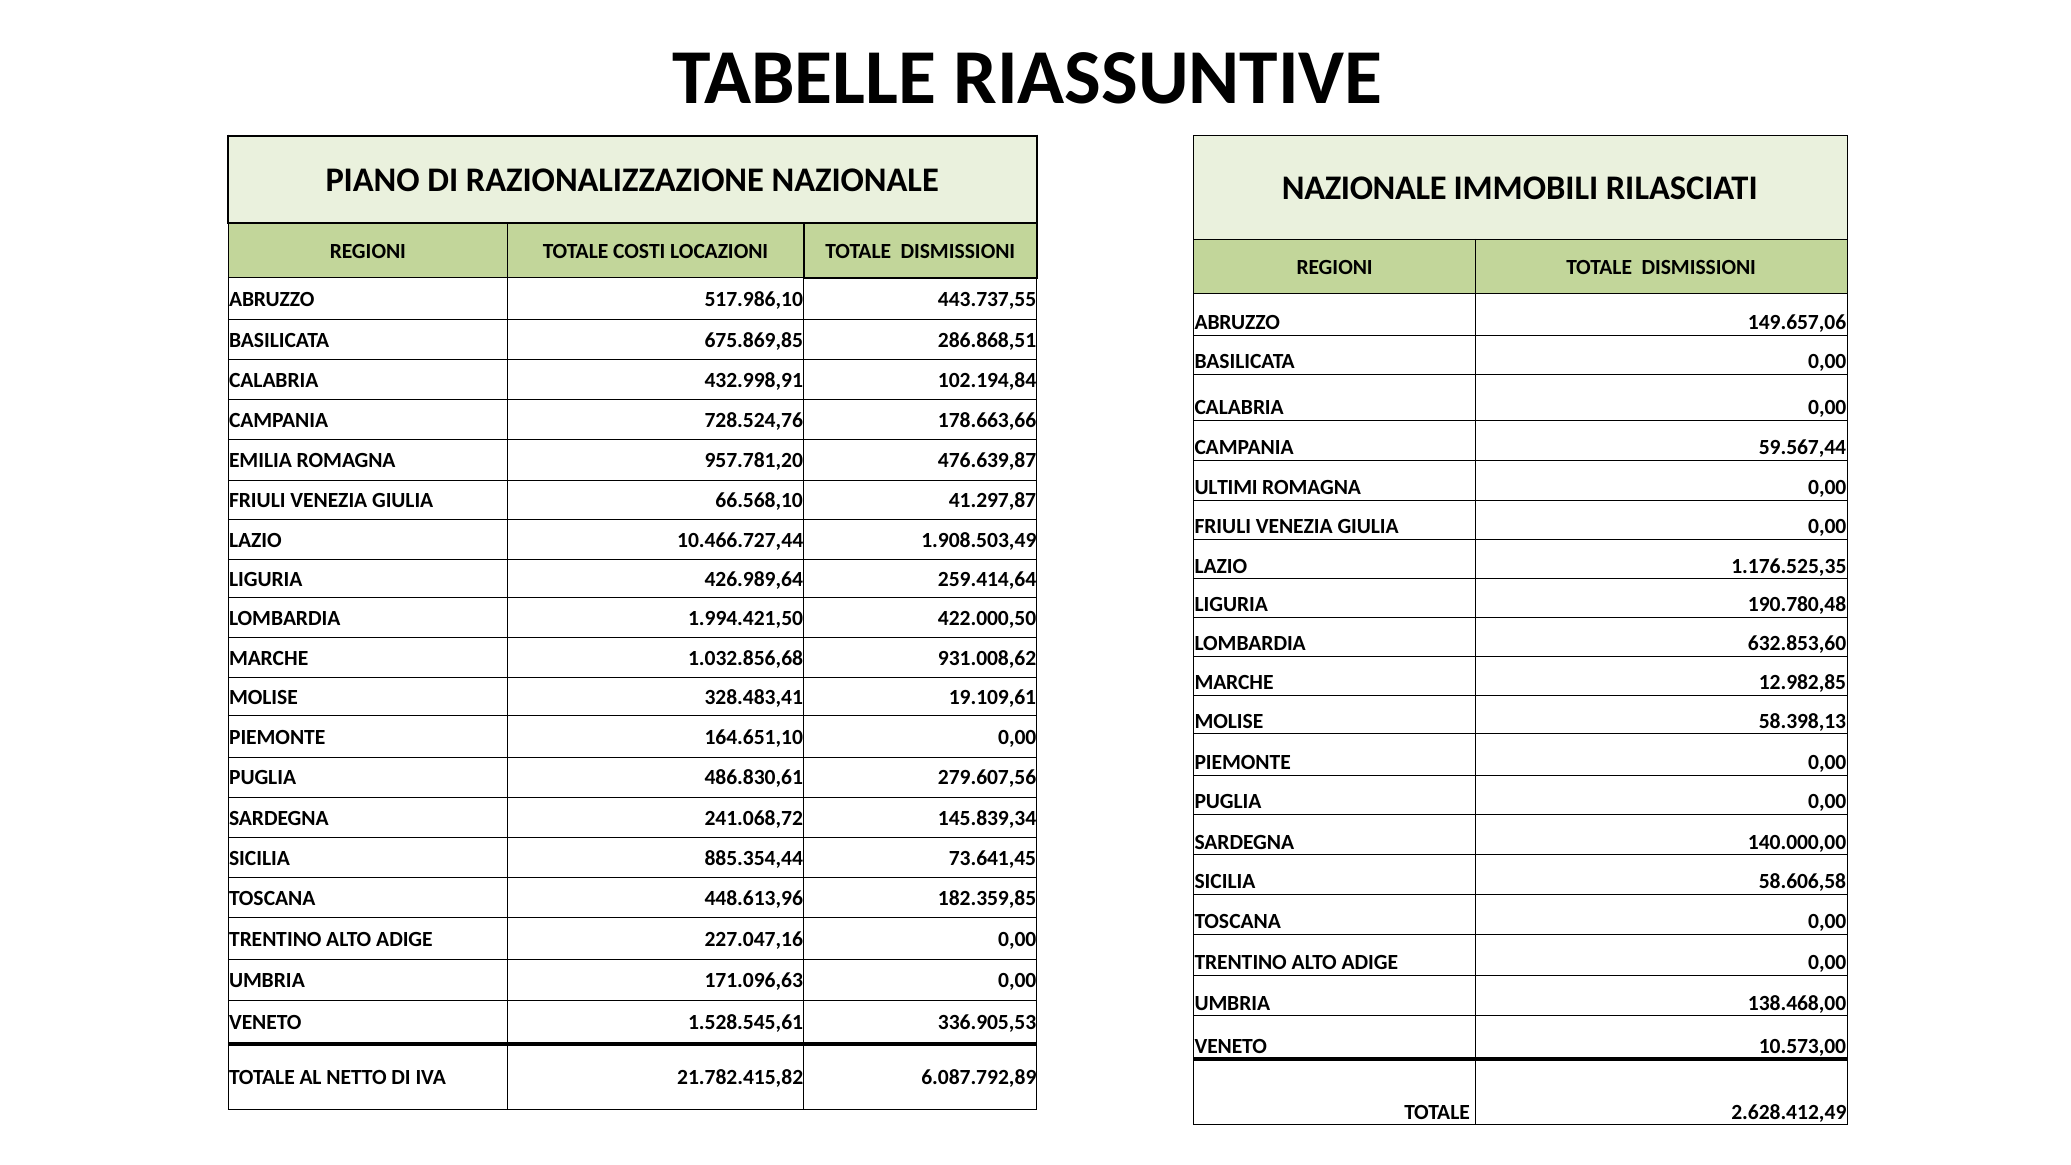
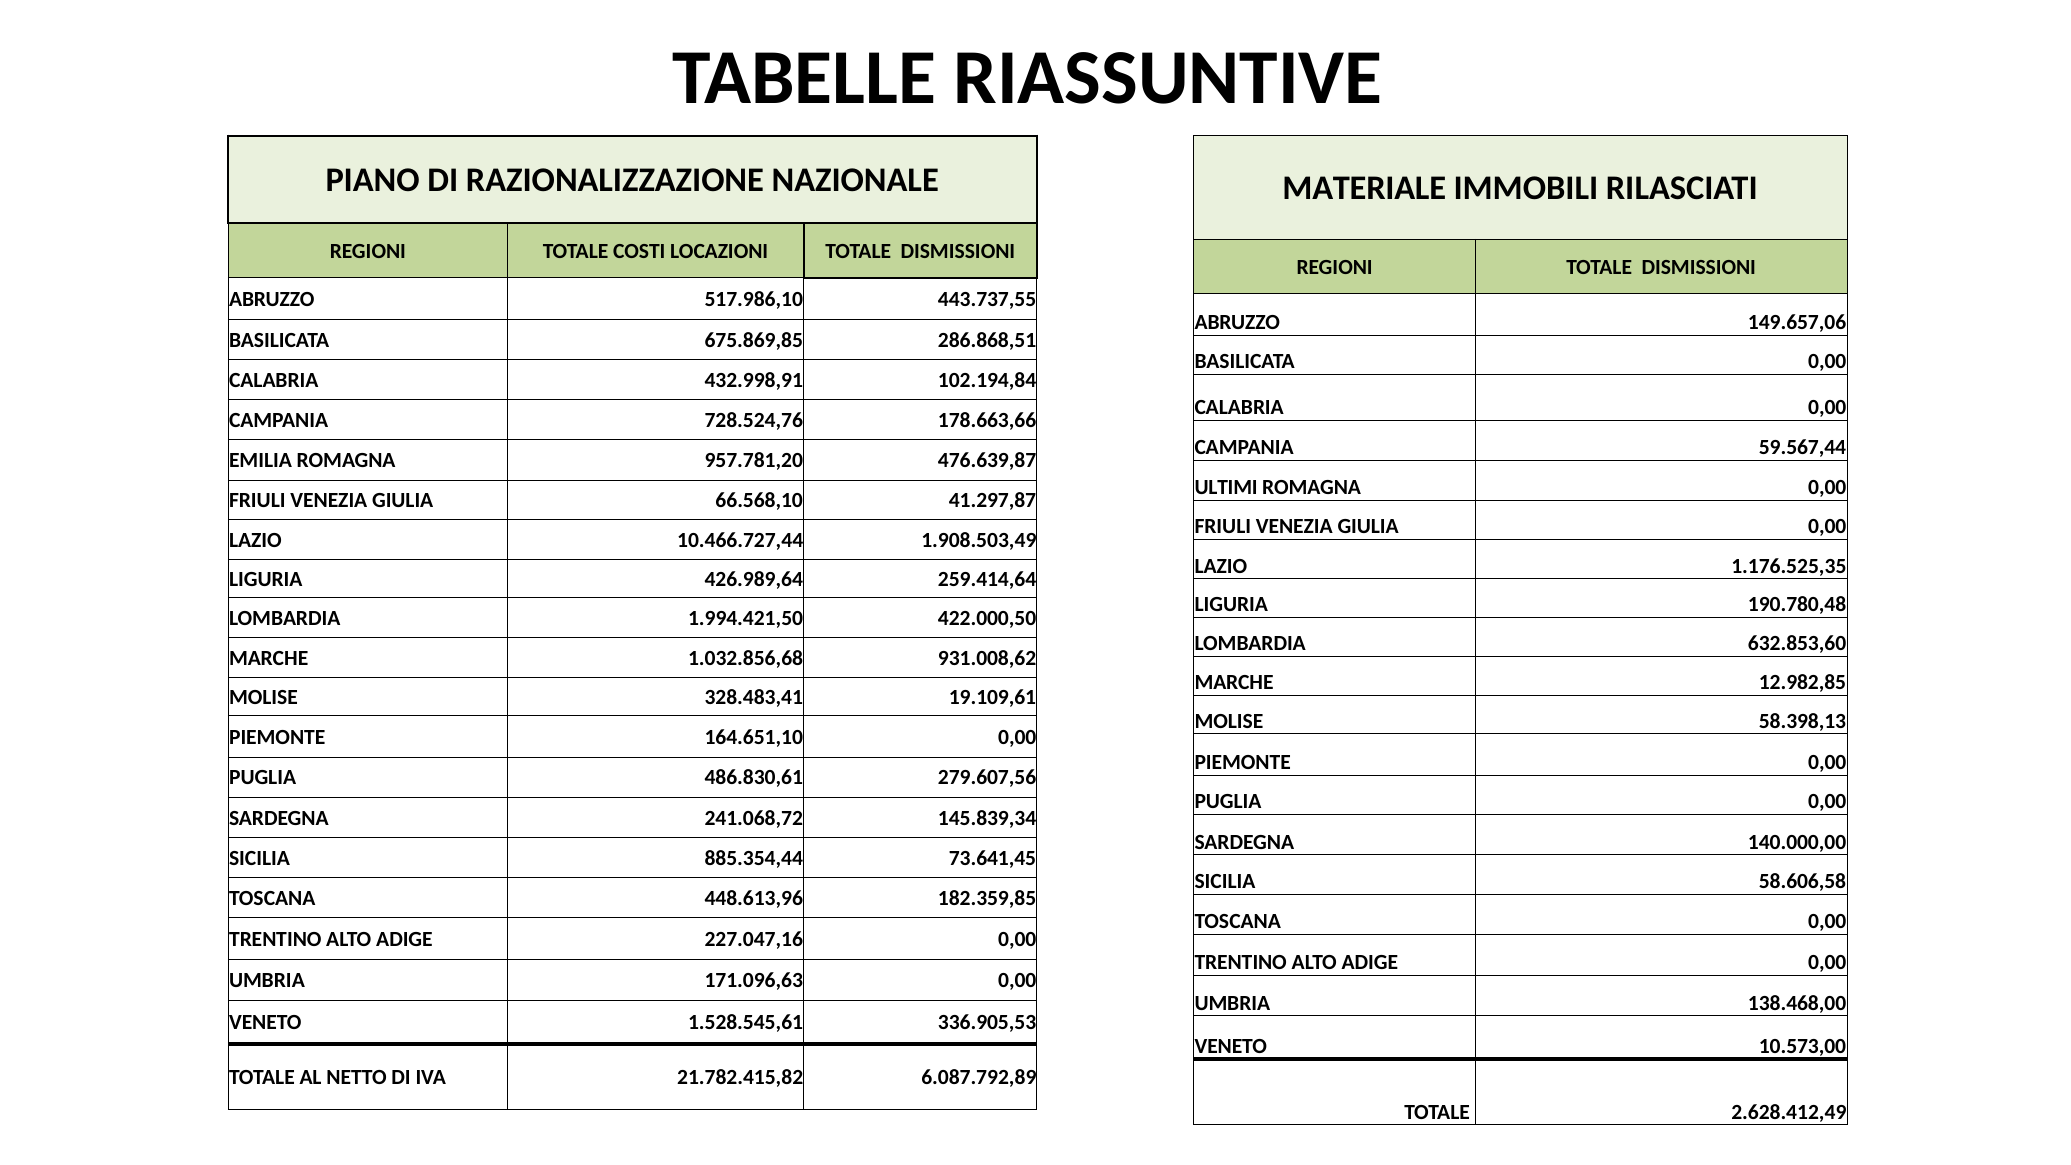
NAZIONALE: NAZIONALE -> MATERIALE (1364, 188)
